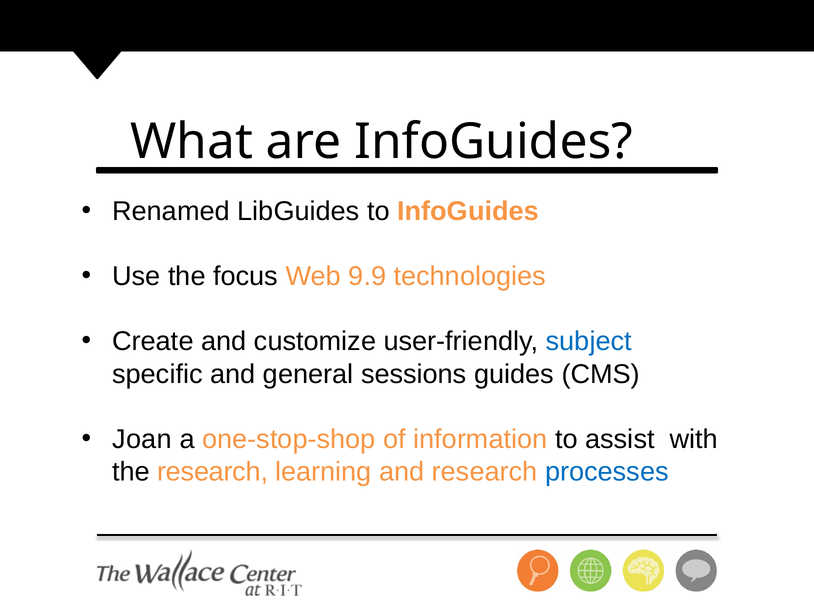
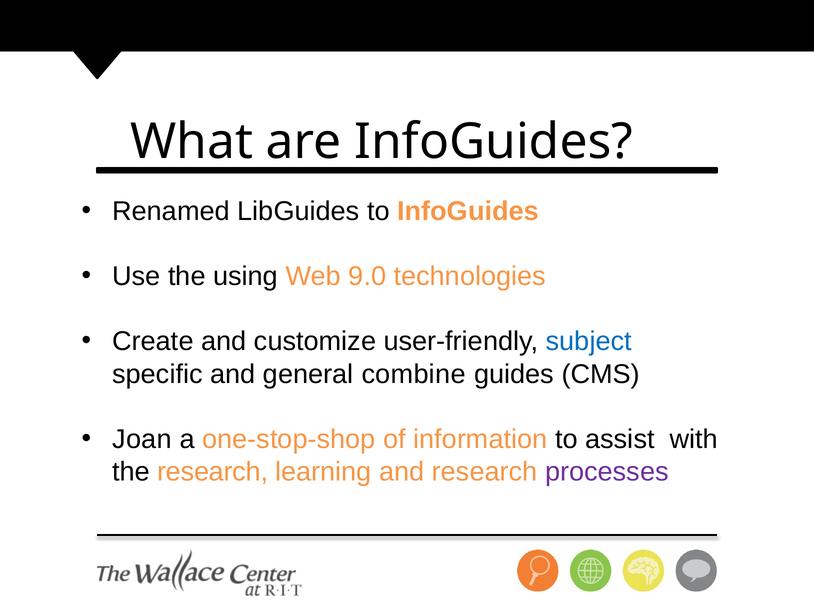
focus: focus -> using (246, 277)
9.9: 9.9 -> 9.0 (367, 277)
sessions: sessions -> combine (414, 374)
processes colour: blue -> purple (607, 472)
